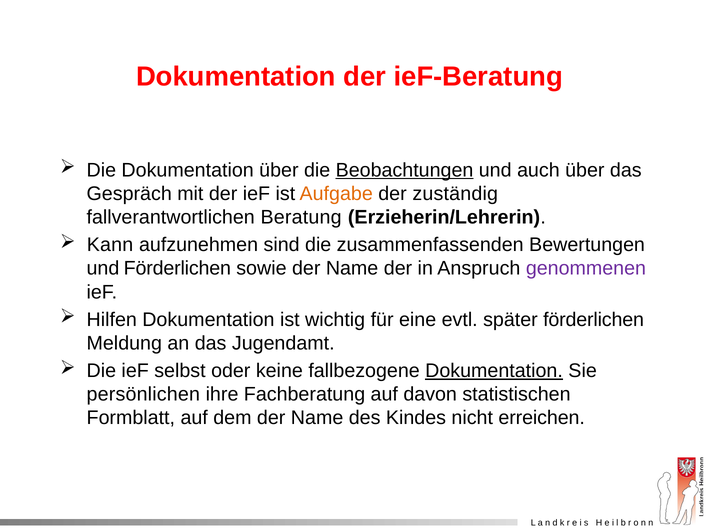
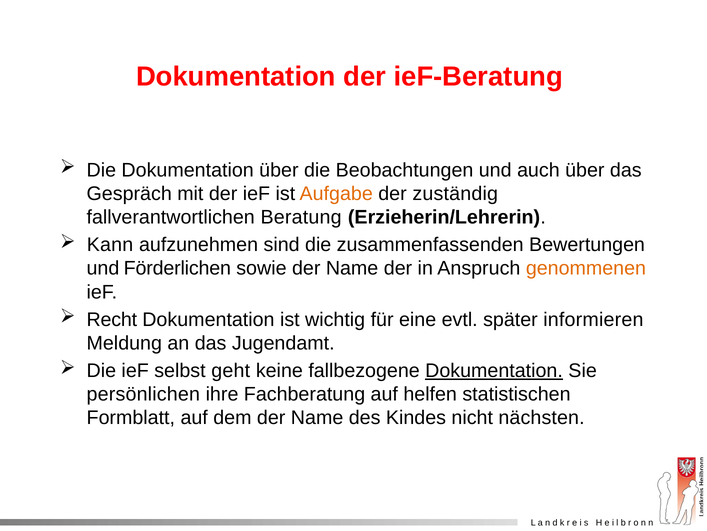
Beobachtungen underline: present -> none (405, 170)
genommenen colour: purple -> orange (586, 268)
Hilfen: Hilfen -> Recht (112, 319)
später förderlichen: förderlichen -> informieren (593, 319)
oder: oder -> geht (231, 370)
davon: davon -> helfen (430, 394)
erreichen: erreichen -> nächsten (542, 417)
